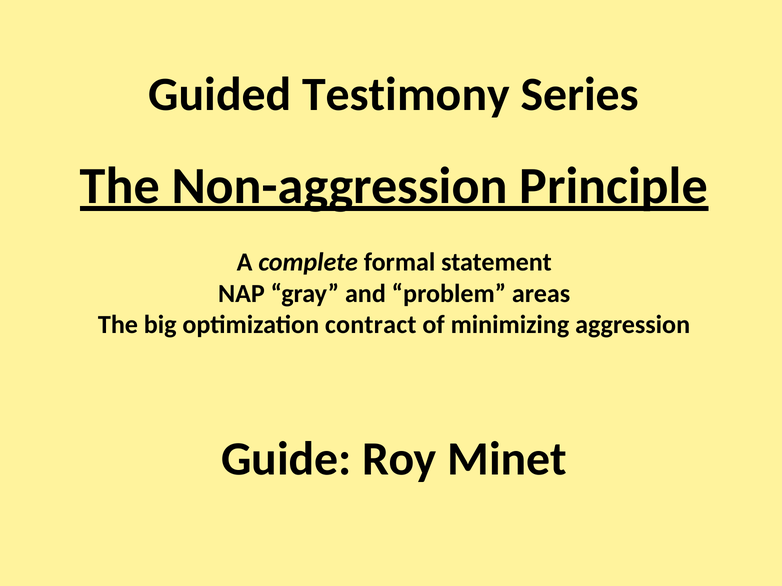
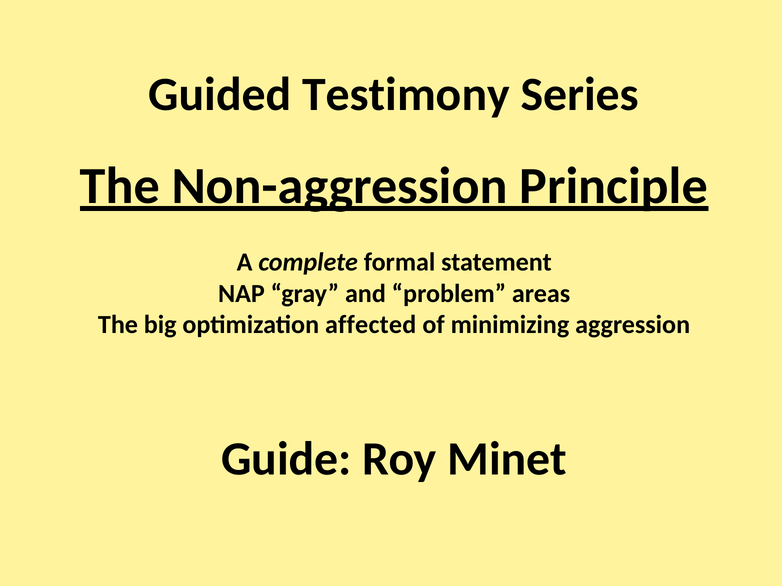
contract: contract -> affected (371, 325)
